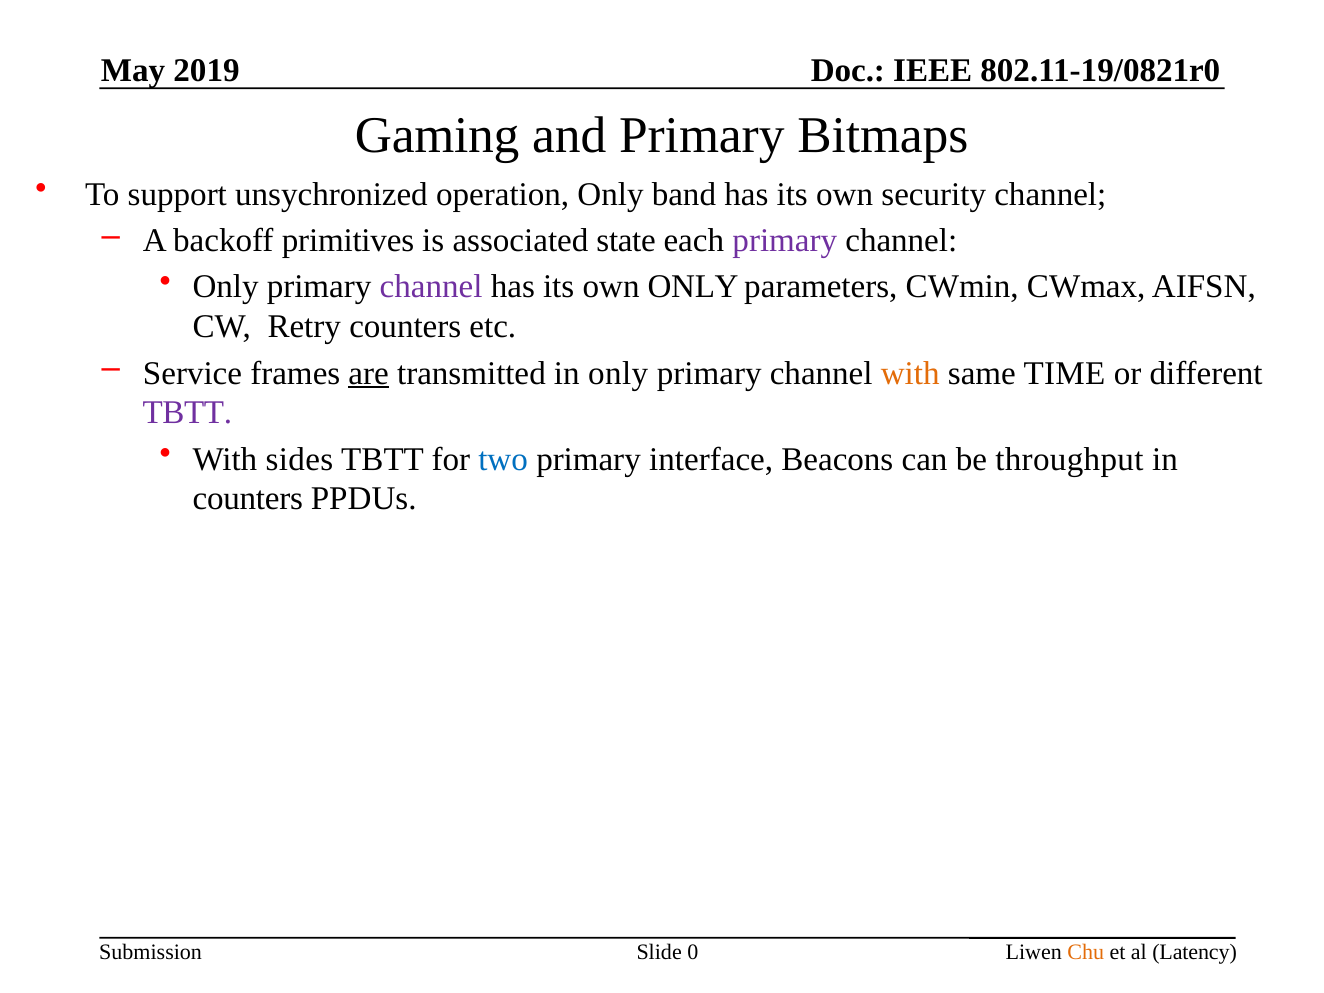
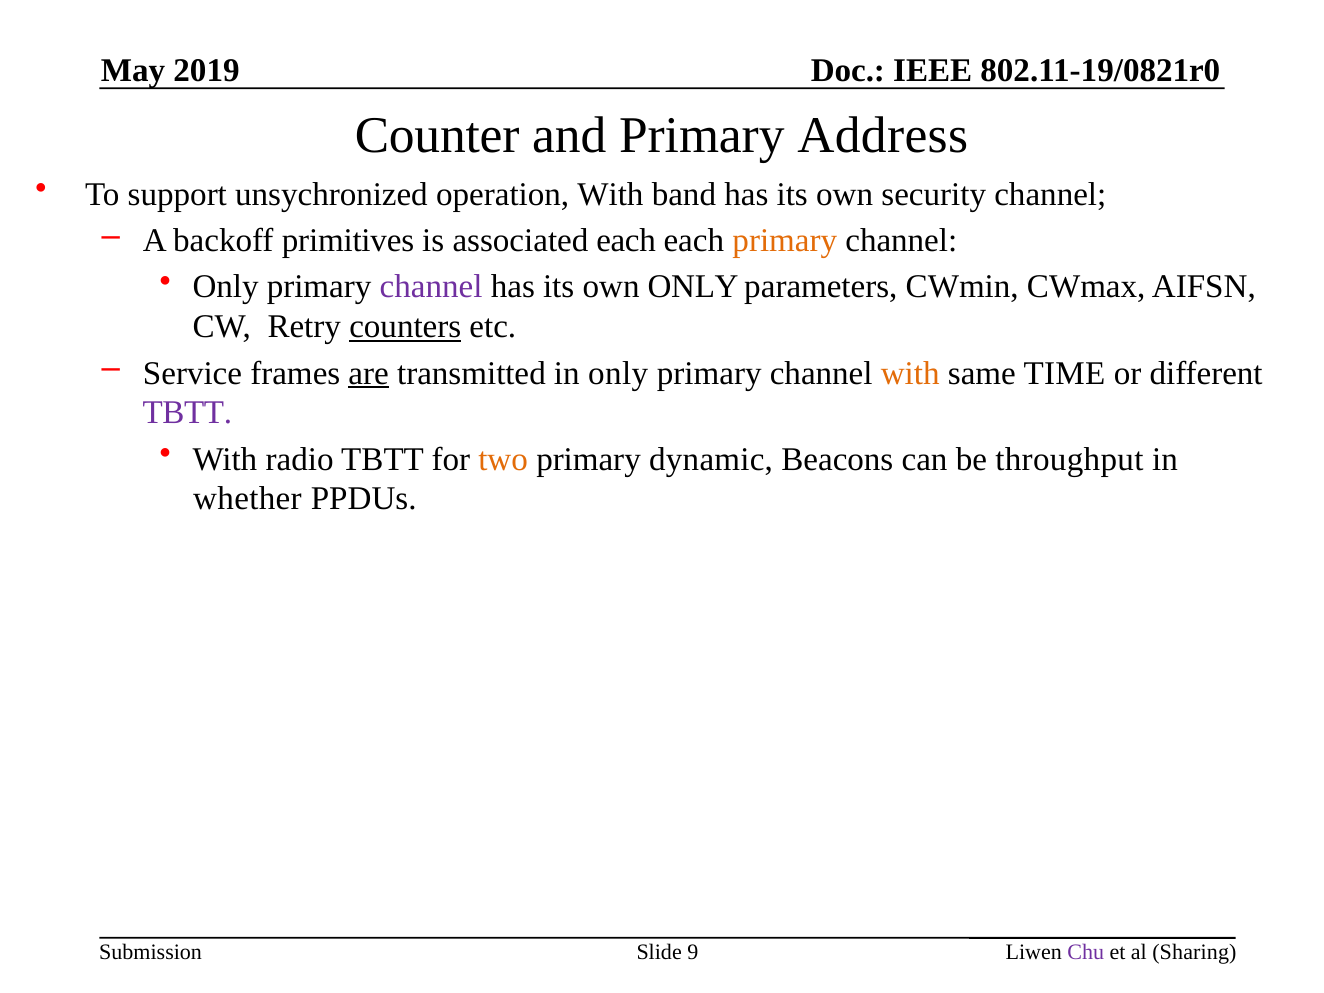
Gaming: Gaming -> Counter (437, 136)
Bitmaps: Bitmaps -> Address (883, 136)
operation Only: Only -> With (610, 194)
associated state: state -> each (626, 241)
primary colour: purple -> orange (785, 241)
counters underline: none -> present (405, 327)
sides: sides -> radio (300, 459)
two colour: blue -> orange (503, 459)
interface: interface -> dynamic (711, 459)
counters: counters -> whether (247, 499)
0: 0 -> 9 (693, 952)
Chu colour: orange -> purple (1086, 952)
Latency: Latency -> Sharing (1194, 952)
